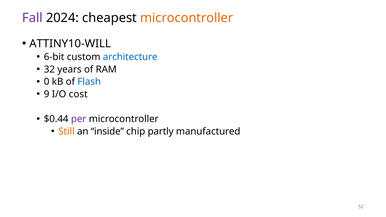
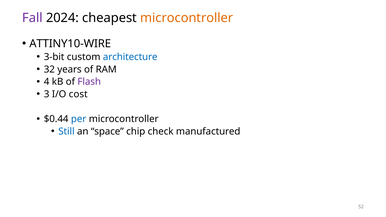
ATTINY10-WILL: ATTINY10-WILL -> ATTINY10-WIRE (70, 44)
6-bit: 6-bit -> 3-bit (54, 57)
0: 0 -> 4 (47, 82)
Flash colour: blue -> purple (89, 82)
9: 9 -> 3 (47, 94)
per colour: purple -> blue (79, 119)
Still colour: orange -> blue (66, 131)
inside: inside -> space (107, 131)
partly: partly -> check (161, 131)
